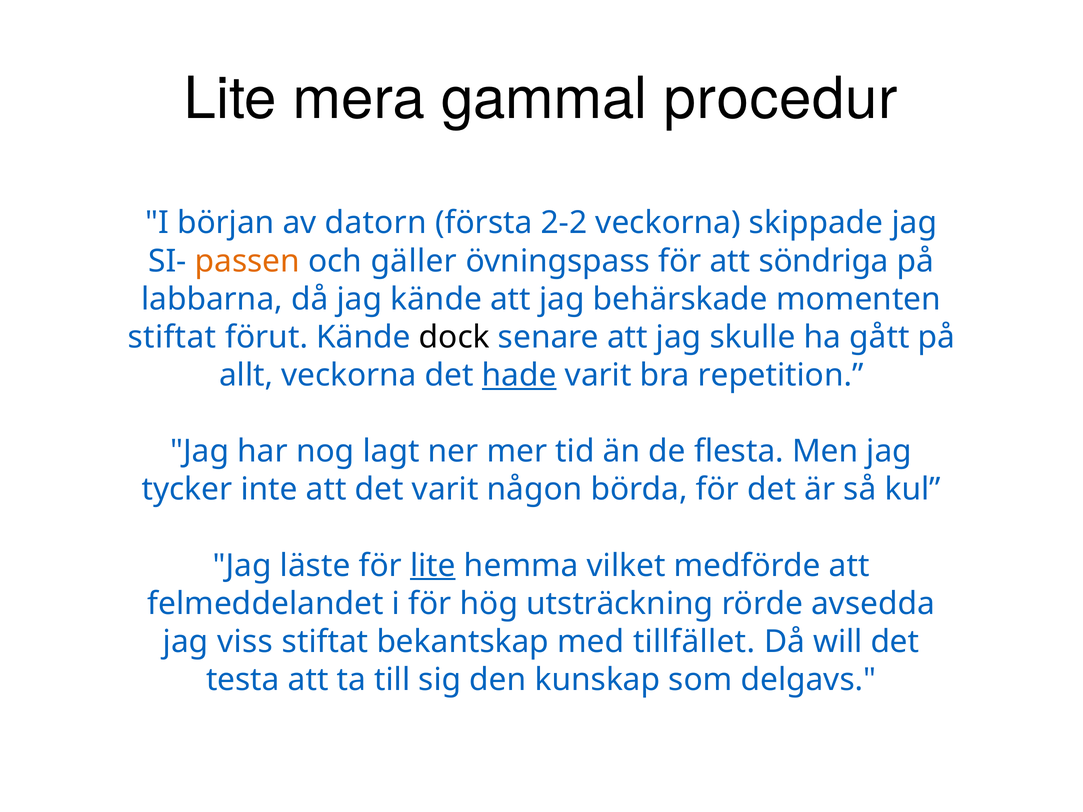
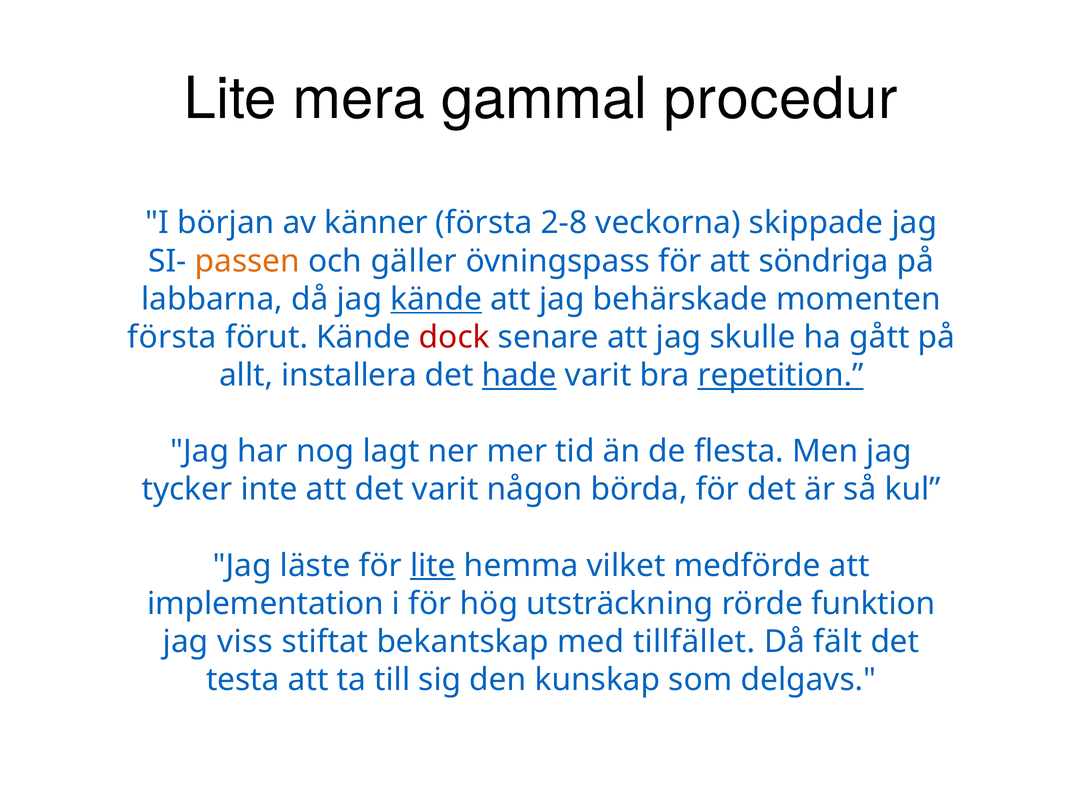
datorn: datorn -> känner (376, 223)
2-2: 2-2 -> 2-8 (564, 223)
kände underline: none -> present (436, 299)
stiftat: stiftat -> första (172, 337)
dock colour: black -> red (454, 337)
allt veckorna: veckorna -> installera (349, 375)
repetition underline: none -> present (781, 375)
felmeddelandet: felmeddelandet -> implementation (266, 604)
avsedda: avsedda -> funktion (873, 604)
will: will -> fält (838, 642)
